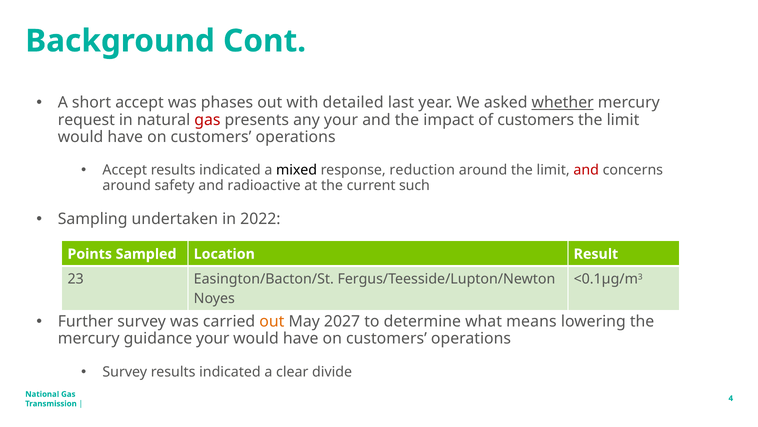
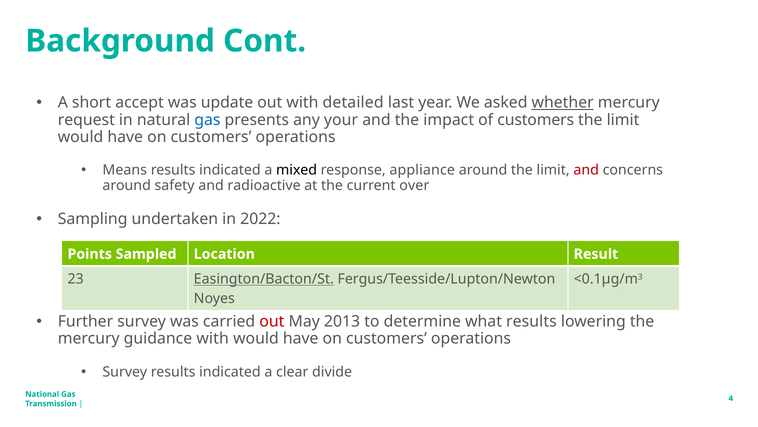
phases: phases -> update (227, 103)
gas colour: red -> blue (207, 120)
Accept: Accept -> Means (125, 170)
reduction: reduction -> appliance (422, 170)
such: such -> over (414, 185)
Easington/Bacton/St underline: none -> present (264, 279)
out colour: orange -> red (272, 321)
2027: 2027 -> 2013 (342, 321)
what means: means -> results (531, 321)
guidance your: your -> with (213, 338)
